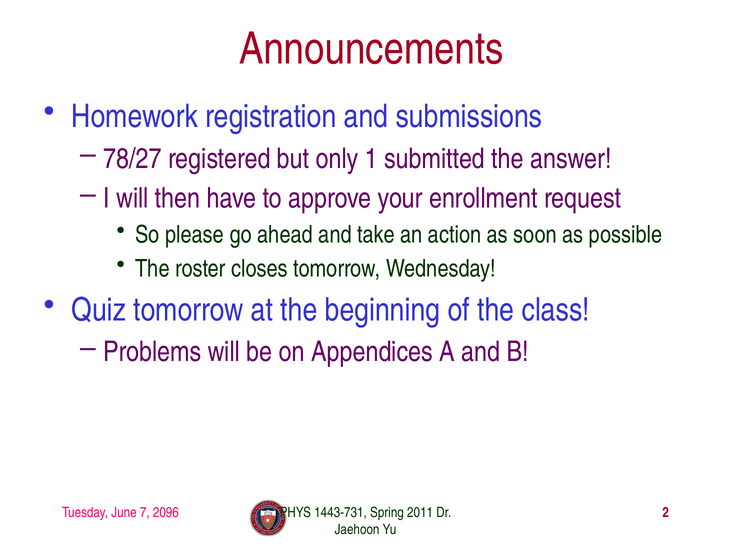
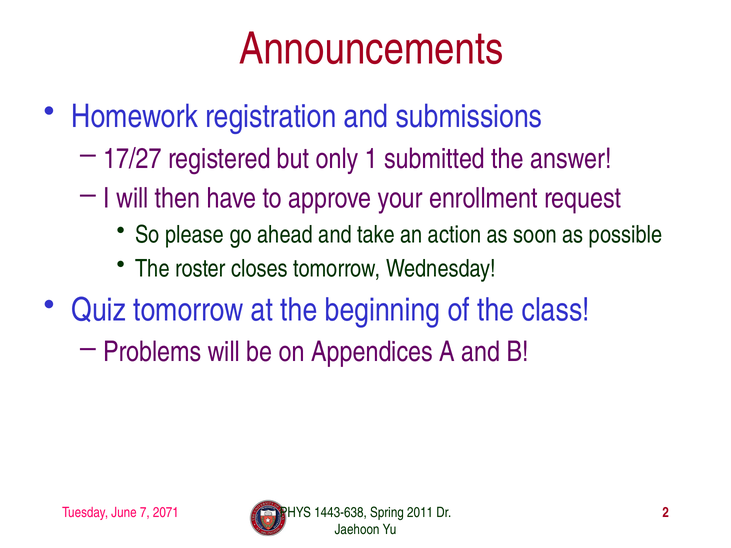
78/27: 78/27 -> 17/27 (132, 159)
2096: 2096 -> 2071 (166, 513)
1443-731: 1443-731 -> 1443-638 (341, 513)
